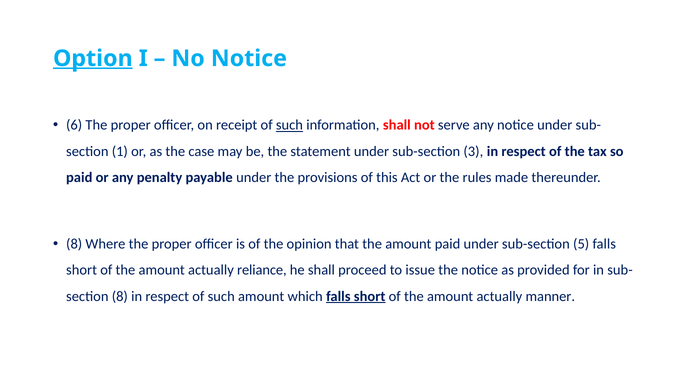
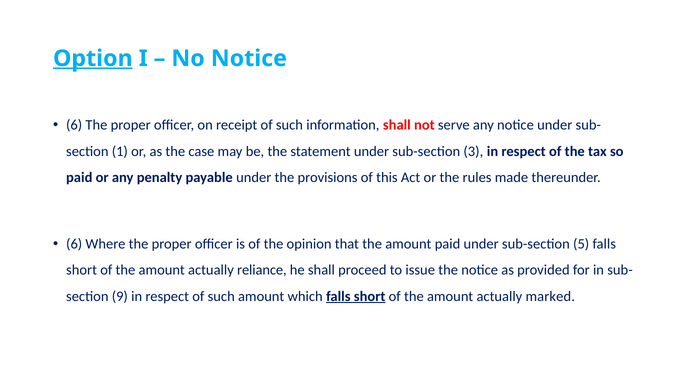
such underline: present -> none (289, 125)
8: 8 -> 6 (74, 244)
8: 8 -> 9 (120, 297)
manner: manner -> marked (550, 297)
